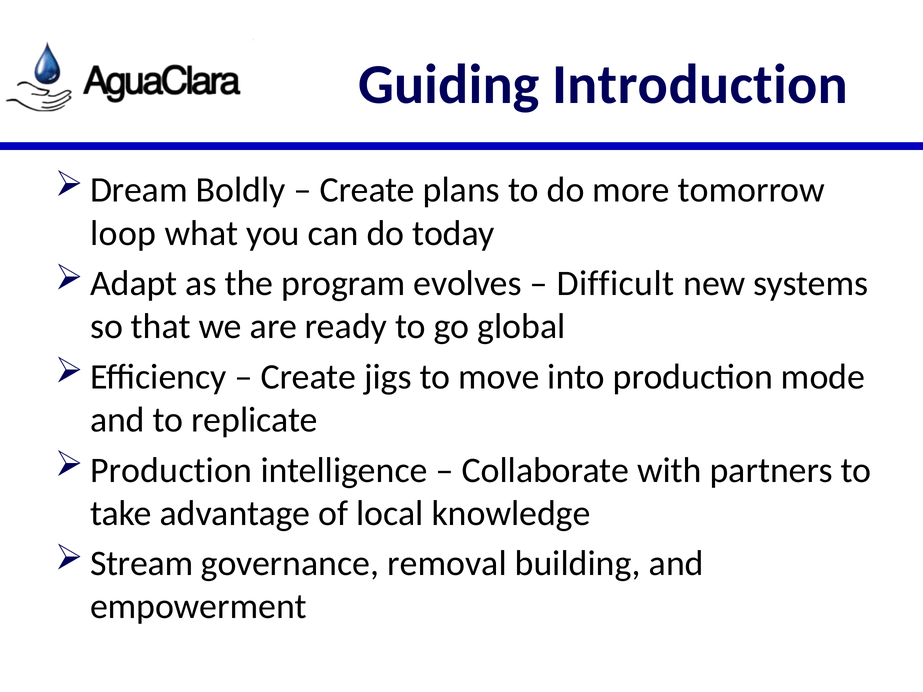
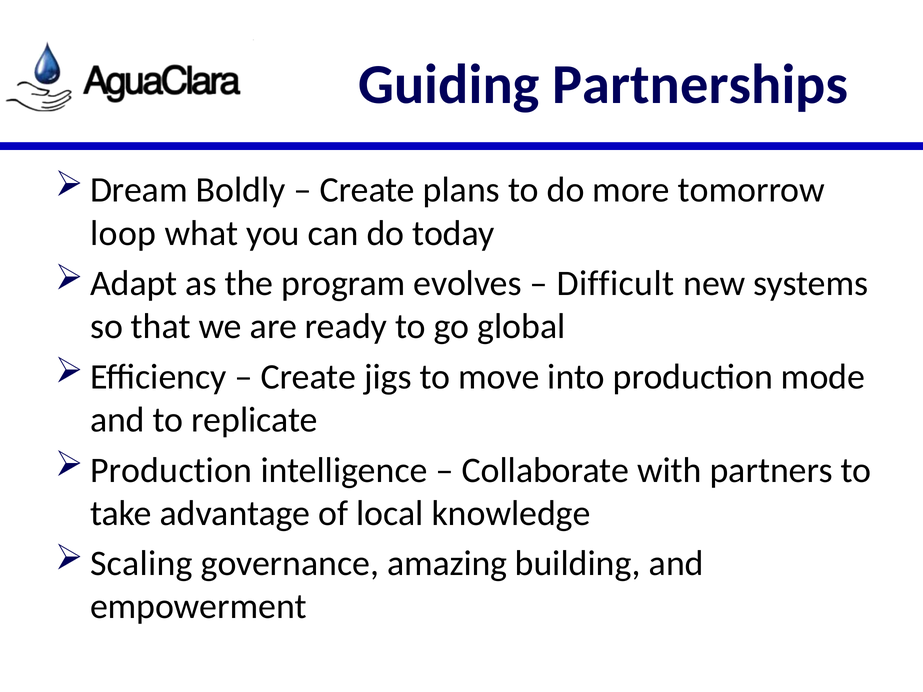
Introduction: Introduction -> Partnerships (700, 85)
Stream: Stream -> Scaling (141, 564)
removal: removal -> amazing (447, 564)
